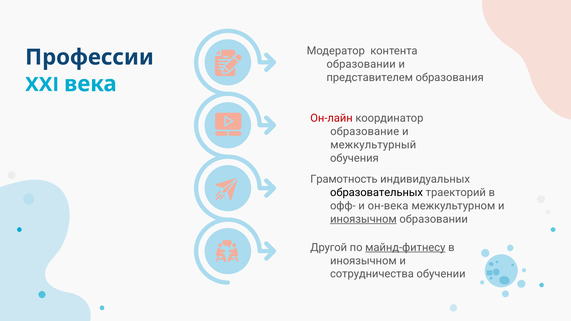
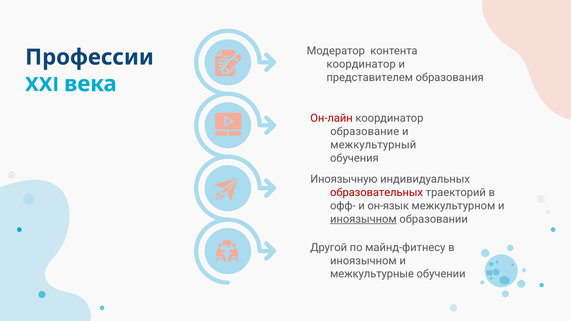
образовании: образовании -> координатор (361, 64)
Грамотность: Грамотность -> Иноязычную (344, 179)
образовательных colour: black -> red (377, 192)
он-века: он-века -> он-язык (388, 206)
майнд-фитнесу underline: present -> none (405, 248)
сотрудничества: сотрудничества -> межкультурные (372, 274)
